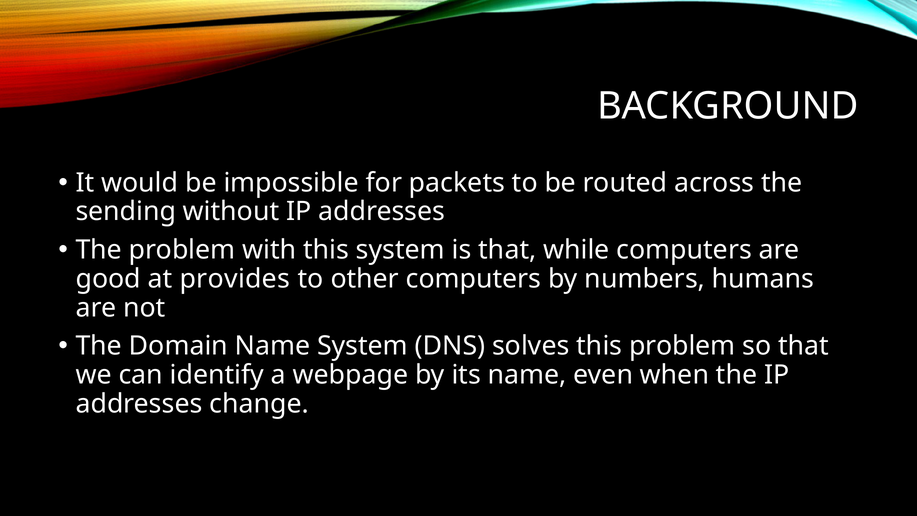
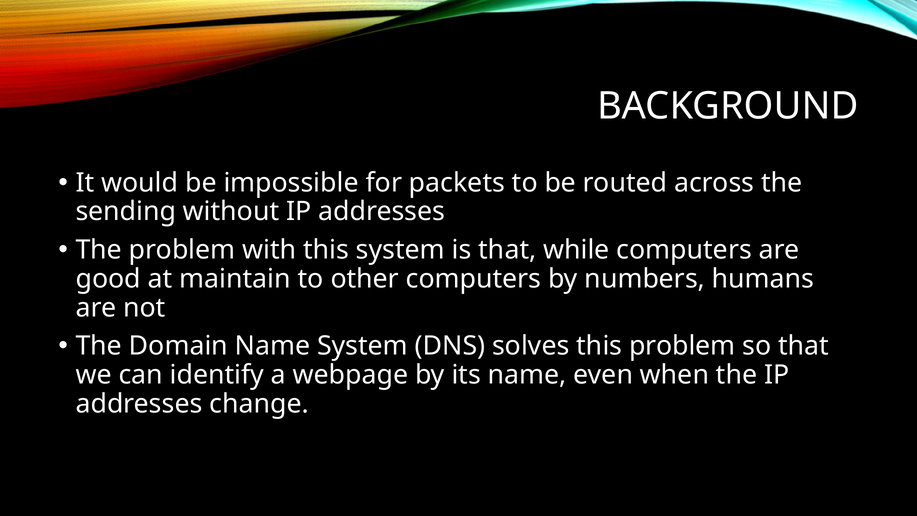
provides: provides -> maintain (235, 279)
